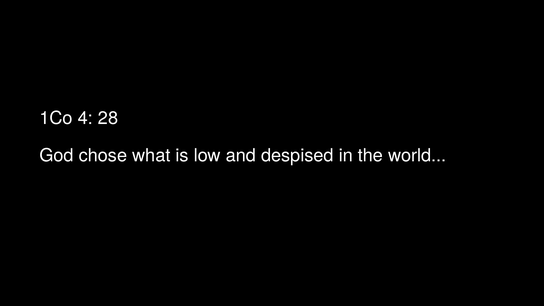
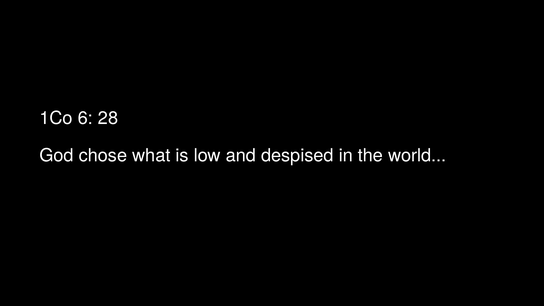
4: 4 -> 6 (85, 118)
